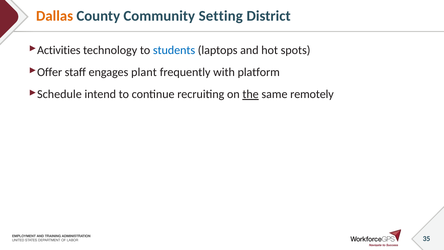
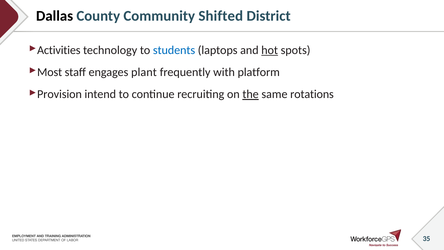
Dallas colour: orange -> black (55, 16)
Setting: Setting -> Shifted (221, 16)
hot underline: none -> present (270, 50)
Offer: Offer -> Most (50, 72)
Schedule: Schedule -> Provision (59, 94)
remotely: remotely -> rotations (312, 94)
